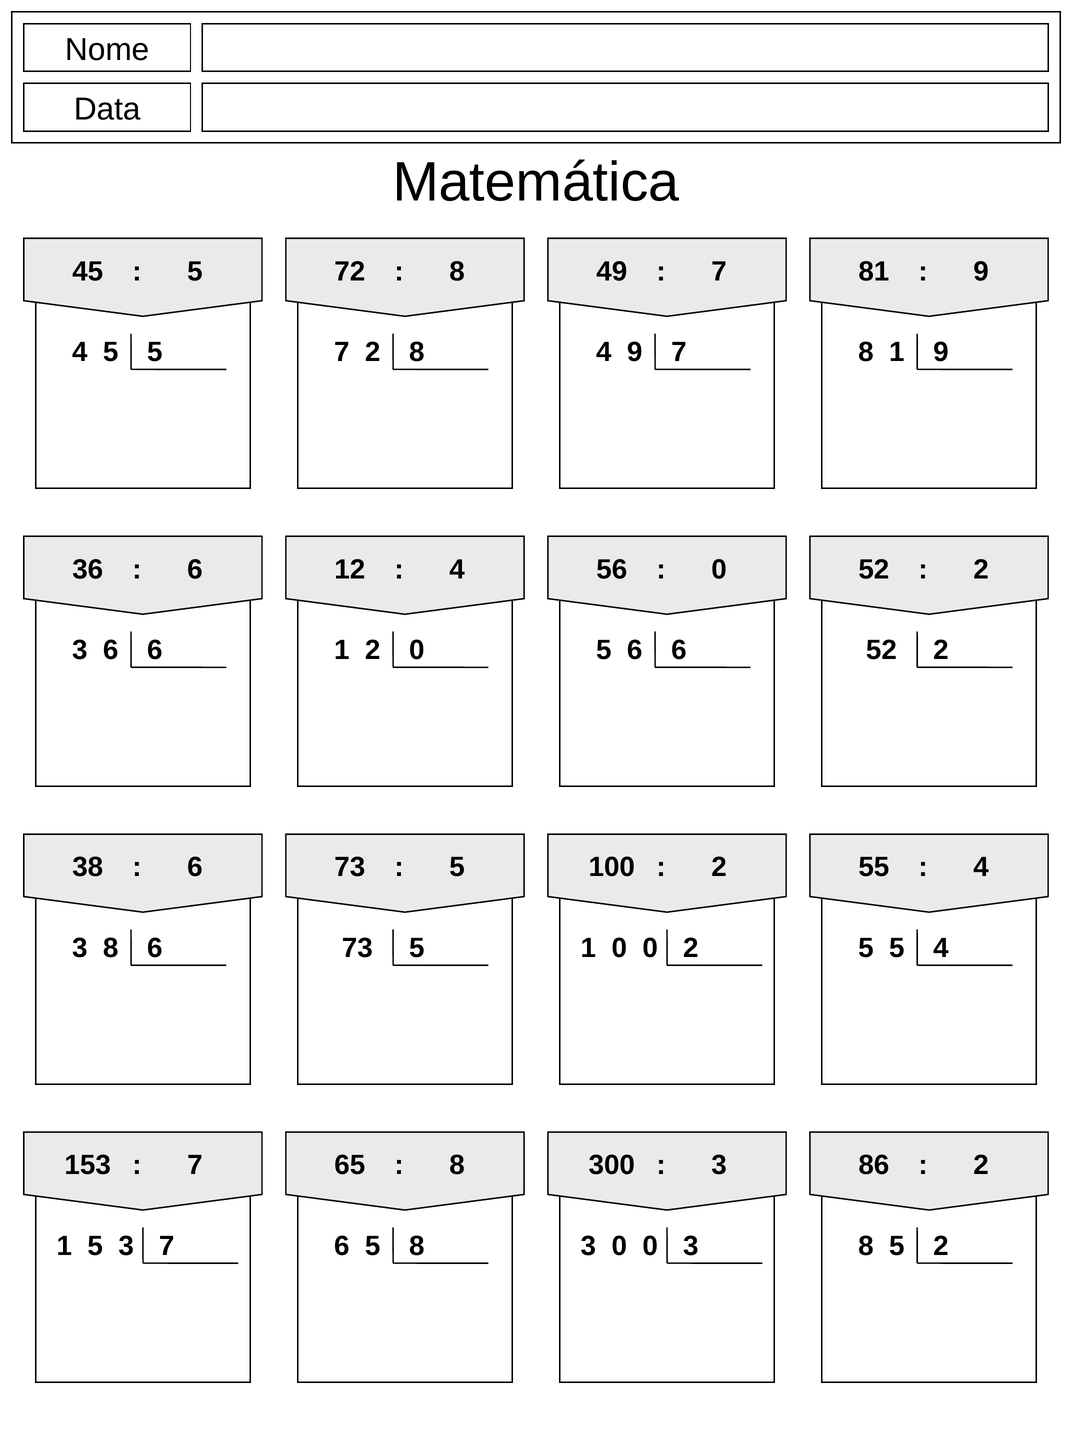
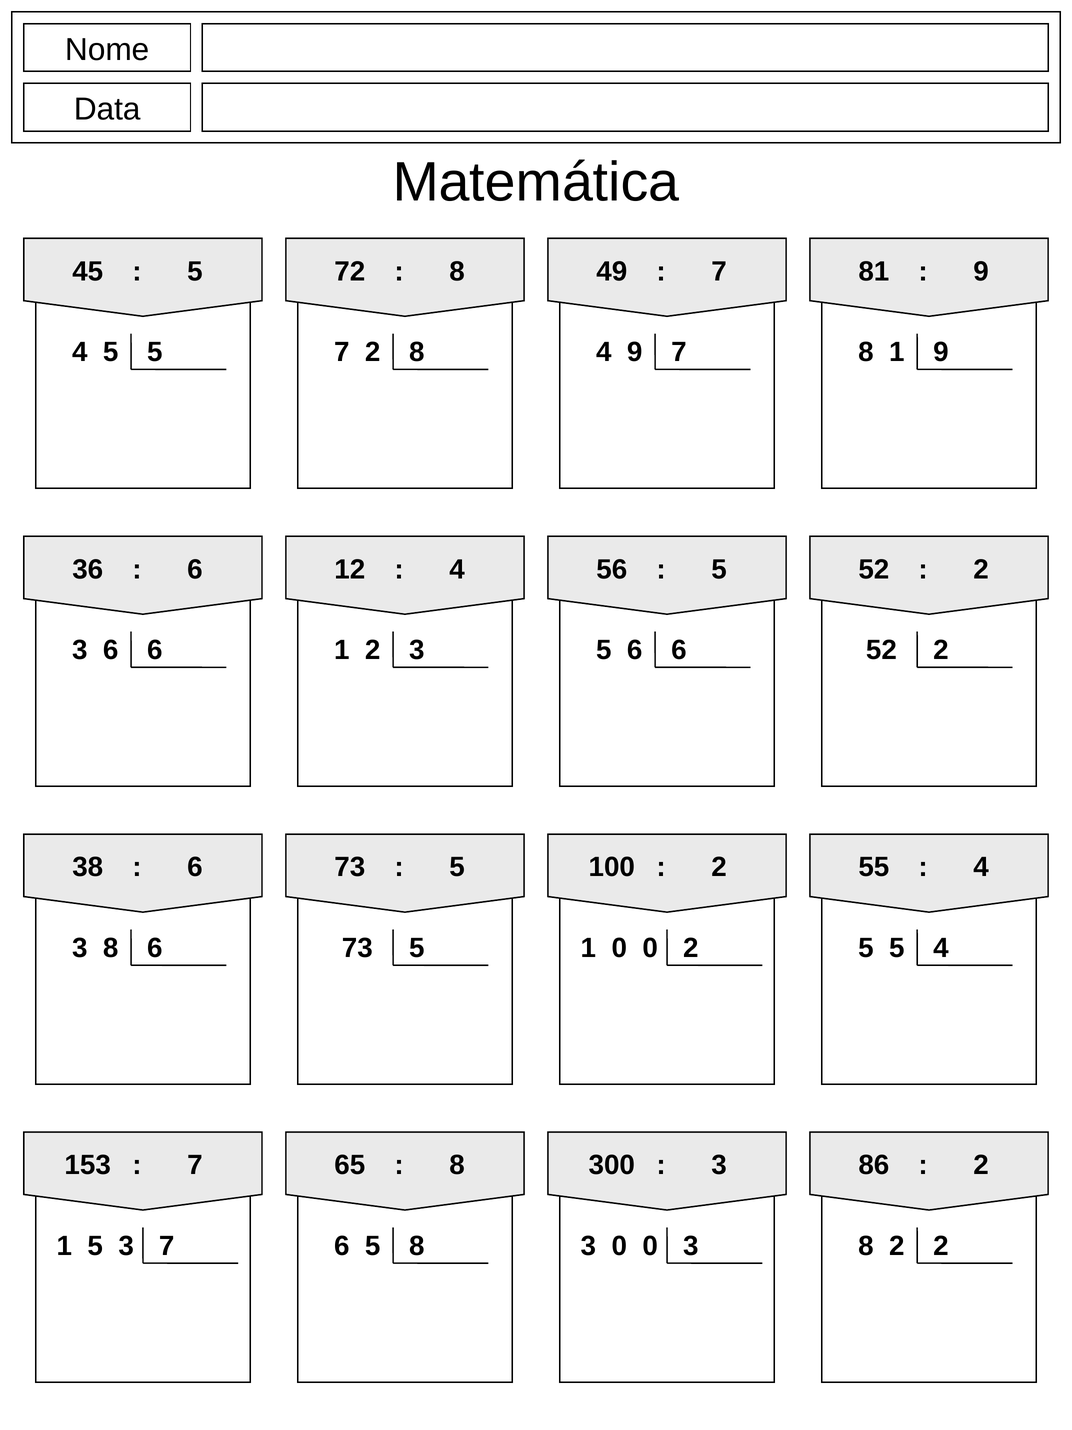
0: 0 -> 5 (719, 569)
2 0: 0 -> 3 (417, 650)
8 5: 5 -> 2 (897, 1245)
